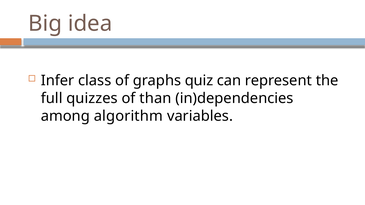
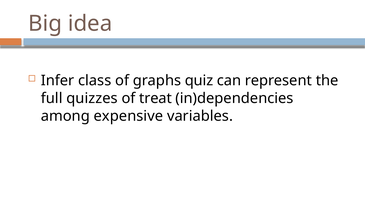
than: than -> treat (156, 98)
algorithm: algorithm -> expensive (128, 116)
